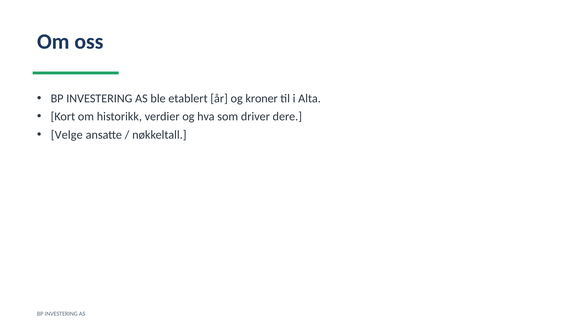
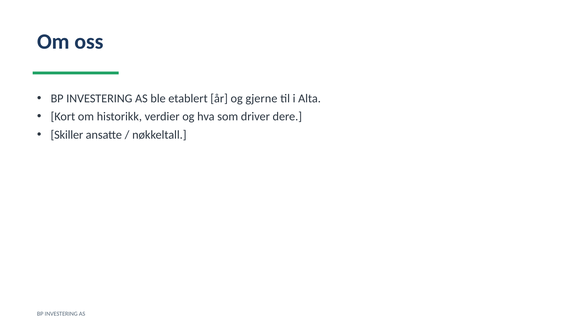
kroner: kroner -> gjerne (261, 99)
Velge: Velge -> Skiller (67, 135)
